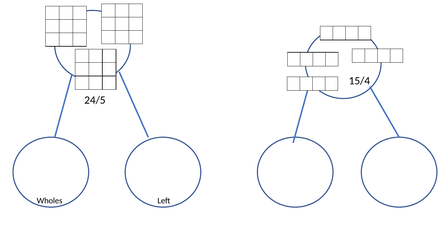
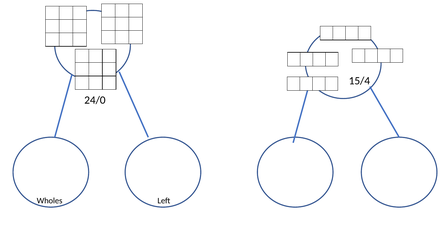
24/5: 24/5 -> 24/0 (95, 100)
